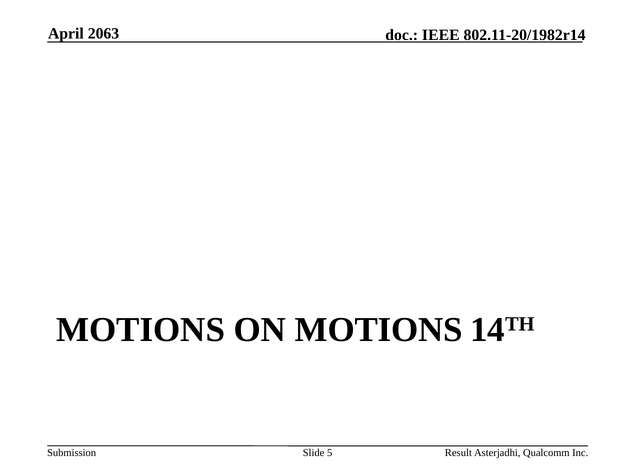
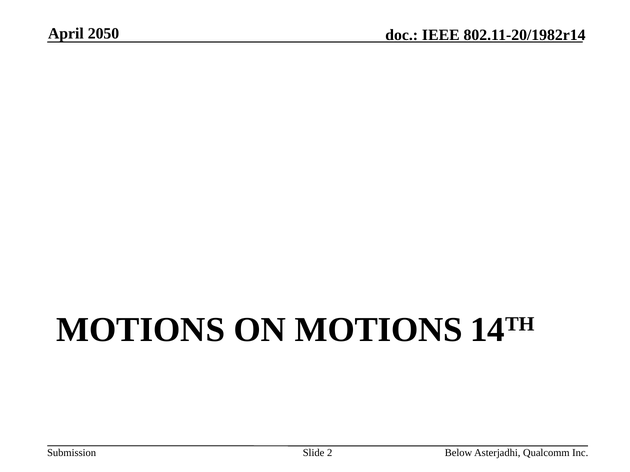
2063: 2063 -> 2050 (104, 33)
5: 5 -> 2 (330, 453)
Result: Result -> Below (458, 453)
